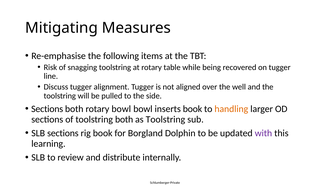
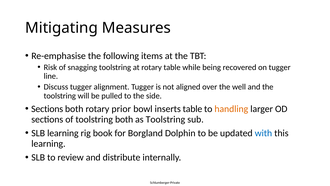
rotary bowl: bowl -> prior (121, 109)
inserts book: book -> table (192, 109)
SLB sections: sections -> learning (63, 133)
with colour: purple -> blue (263, 133)
